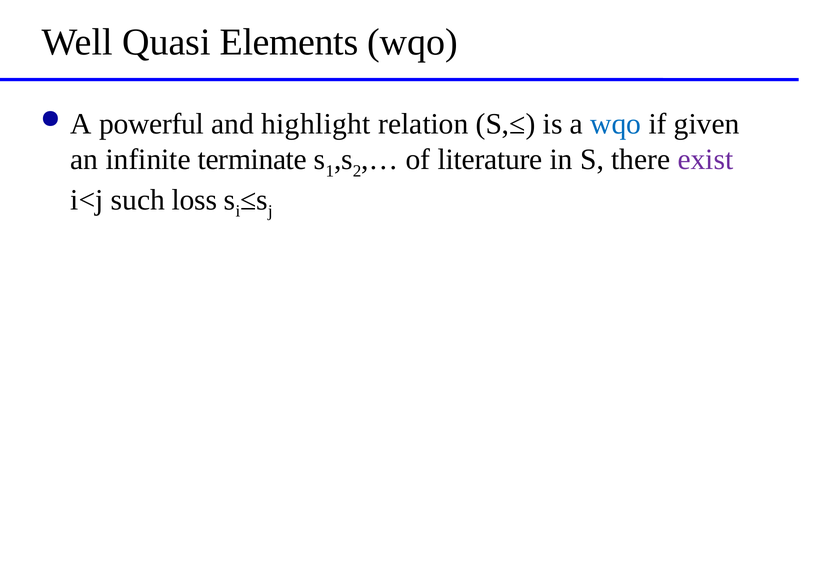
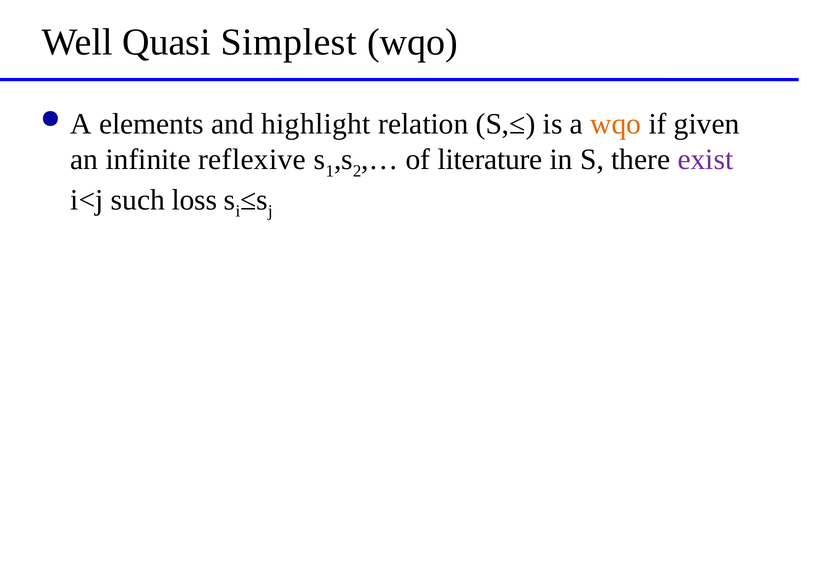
Elements: Elements -> Simplest (289, 42)
powerful: powerful -> elements (151, 124)
wqo colour: blue -> orange (616, 124)
terminate: terminate -> reflexive (252, 160)
